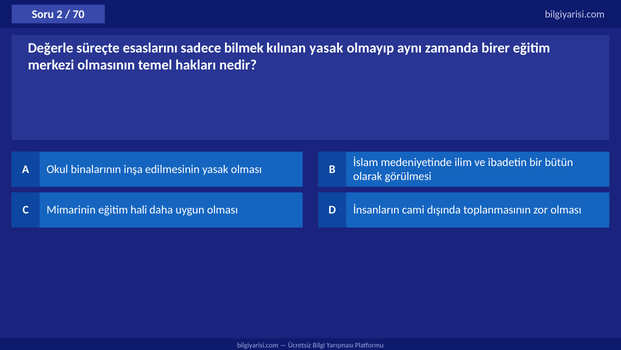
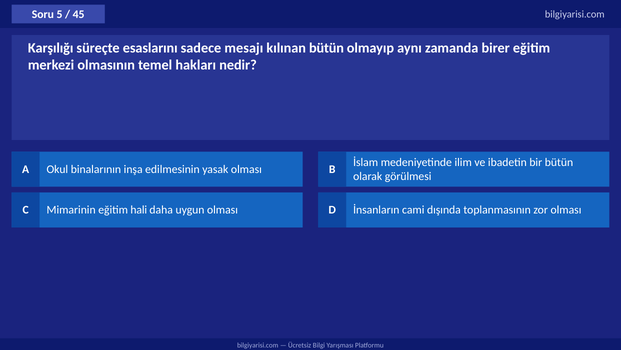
2: 2 -> 5 (60, 14)
70: 70 -> 45 (79, 14)
Değerle: Değerle -> Karşılığı (51, 48)
bilmek: bilmek -> mesajı (244, 48)
kılınan yasak: yasak -> bütün (326, 48)
